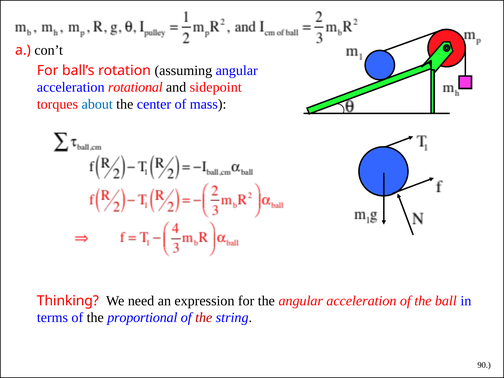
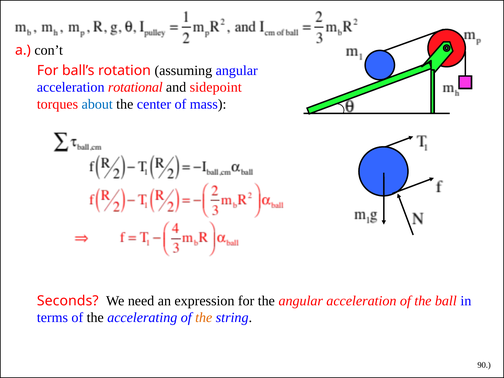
Thinking: Thinking -> Seconds (68, 301)
proportional: proportional -> accelerating (142, 318)
the colour: red -> orange (204, 318)
